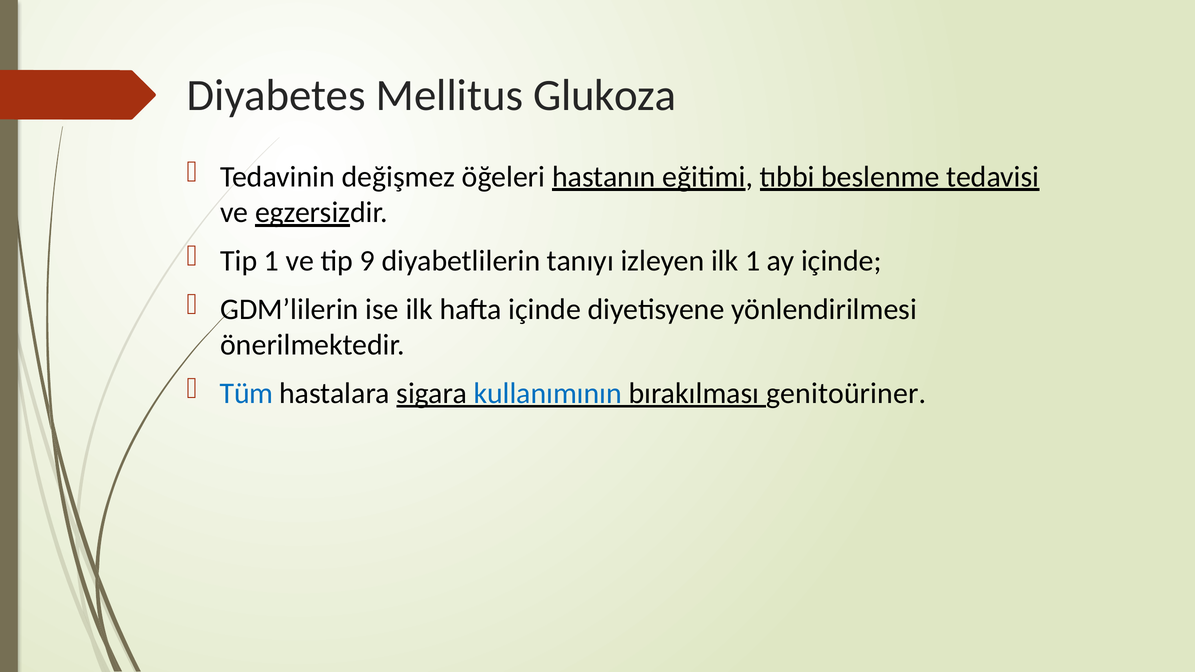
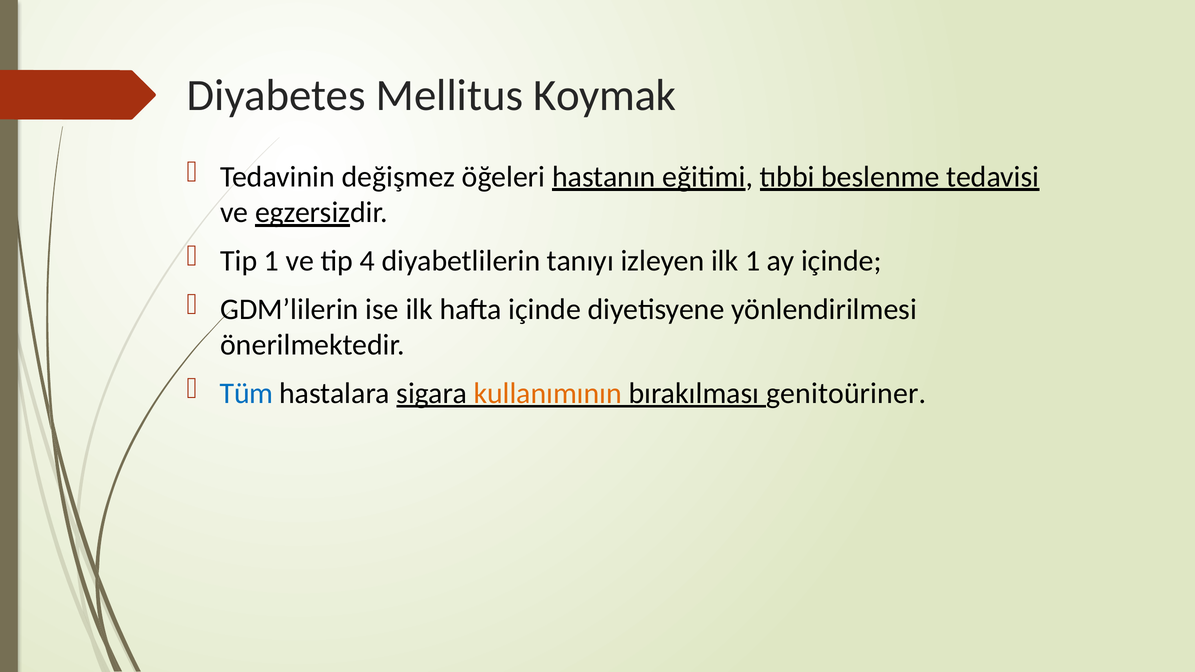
Glukoza: Glukoza -> Koymak (605, 96)
9: 9 -> 4 (367, 261)
kullanımının colour: blue -> orange (548, 393)
